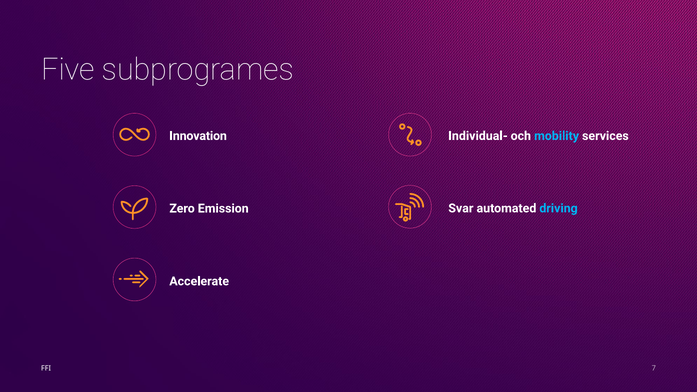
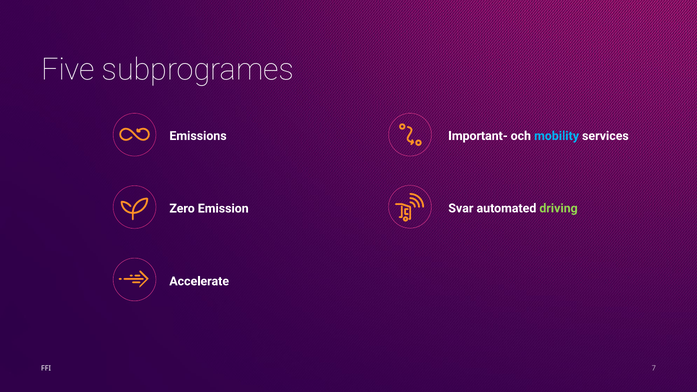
Innovation: Innovation -> Emissions (198, 136)
Individual-: Individual- -> Important- (478, 136)
driving colour: light blue -> light green (559, 208)
